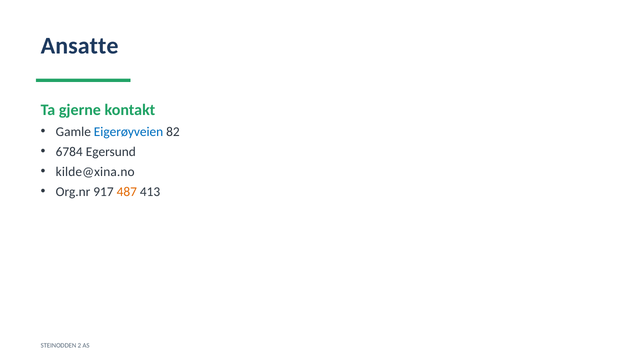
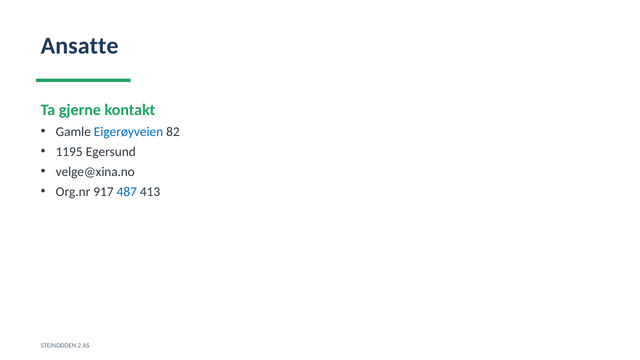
6784: 6784 -> 1195 (69, 152)
kilde@xina.no: kilde@xina.no -> velge@xina.no (95, 172)
487 colour: orange -> blue (127, 192)
